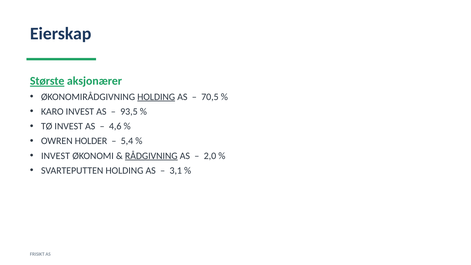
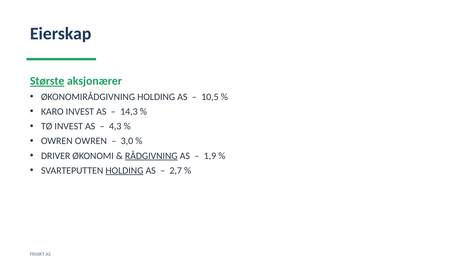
HOLDING underline: present -> none (156, 97)
70,5: 70,5 -> 10,5 (210, 97)
93,5: 93,5 -> 14,3 (129, 112)
4,6: 4,6 -> 4,3 (115, 126)
OWREN HOLDER: HOLDER -> OWREN (91, 141)
5,4: 5,4 -> 3,0 (127, 141)
INVEST: INVEST -> DRIVER (56, 156)
2,0: 2,0 -> 1,9 (210, 156)
HOLDING underline: none -> present (124, 170)
3,1: 3,1 -> 2,7 (176, 170)
